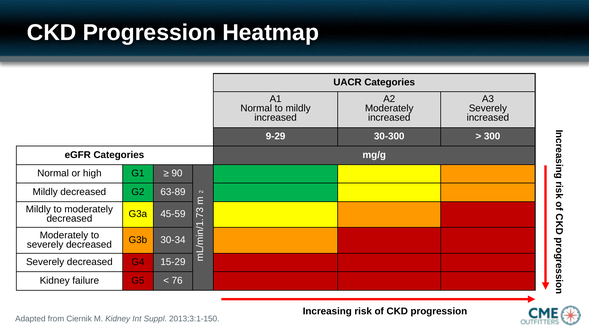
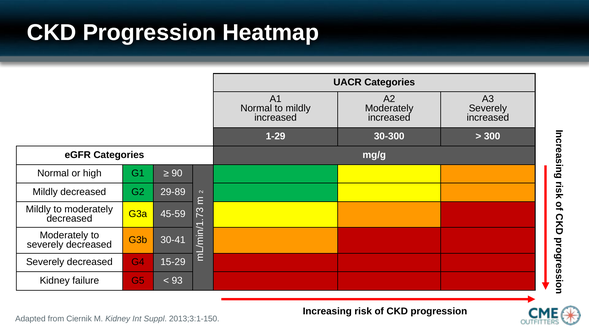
9-29: 9-29 -> 1-29 (276, 137)
63-89: 63-89 -> 29-89 (173, 192)
30-34: 30-34 -> 30-41 (173, 240)
76: 76 -> 93 (177, 281)
